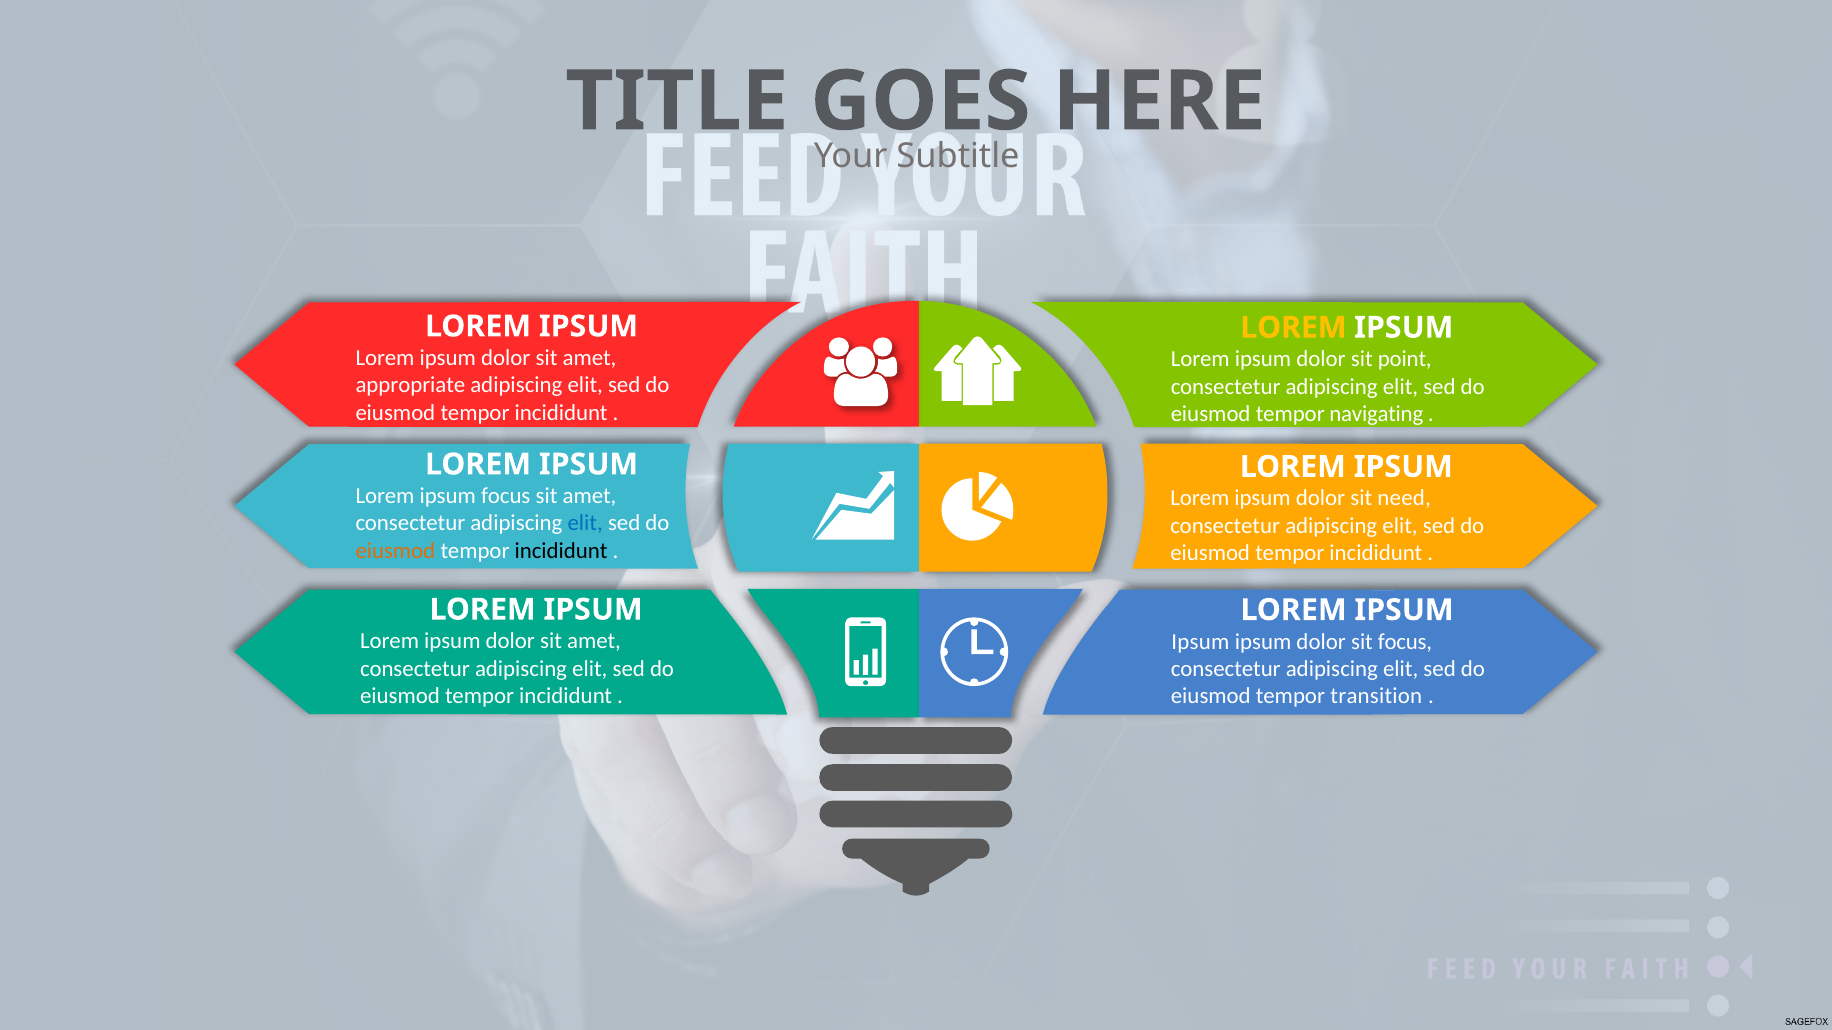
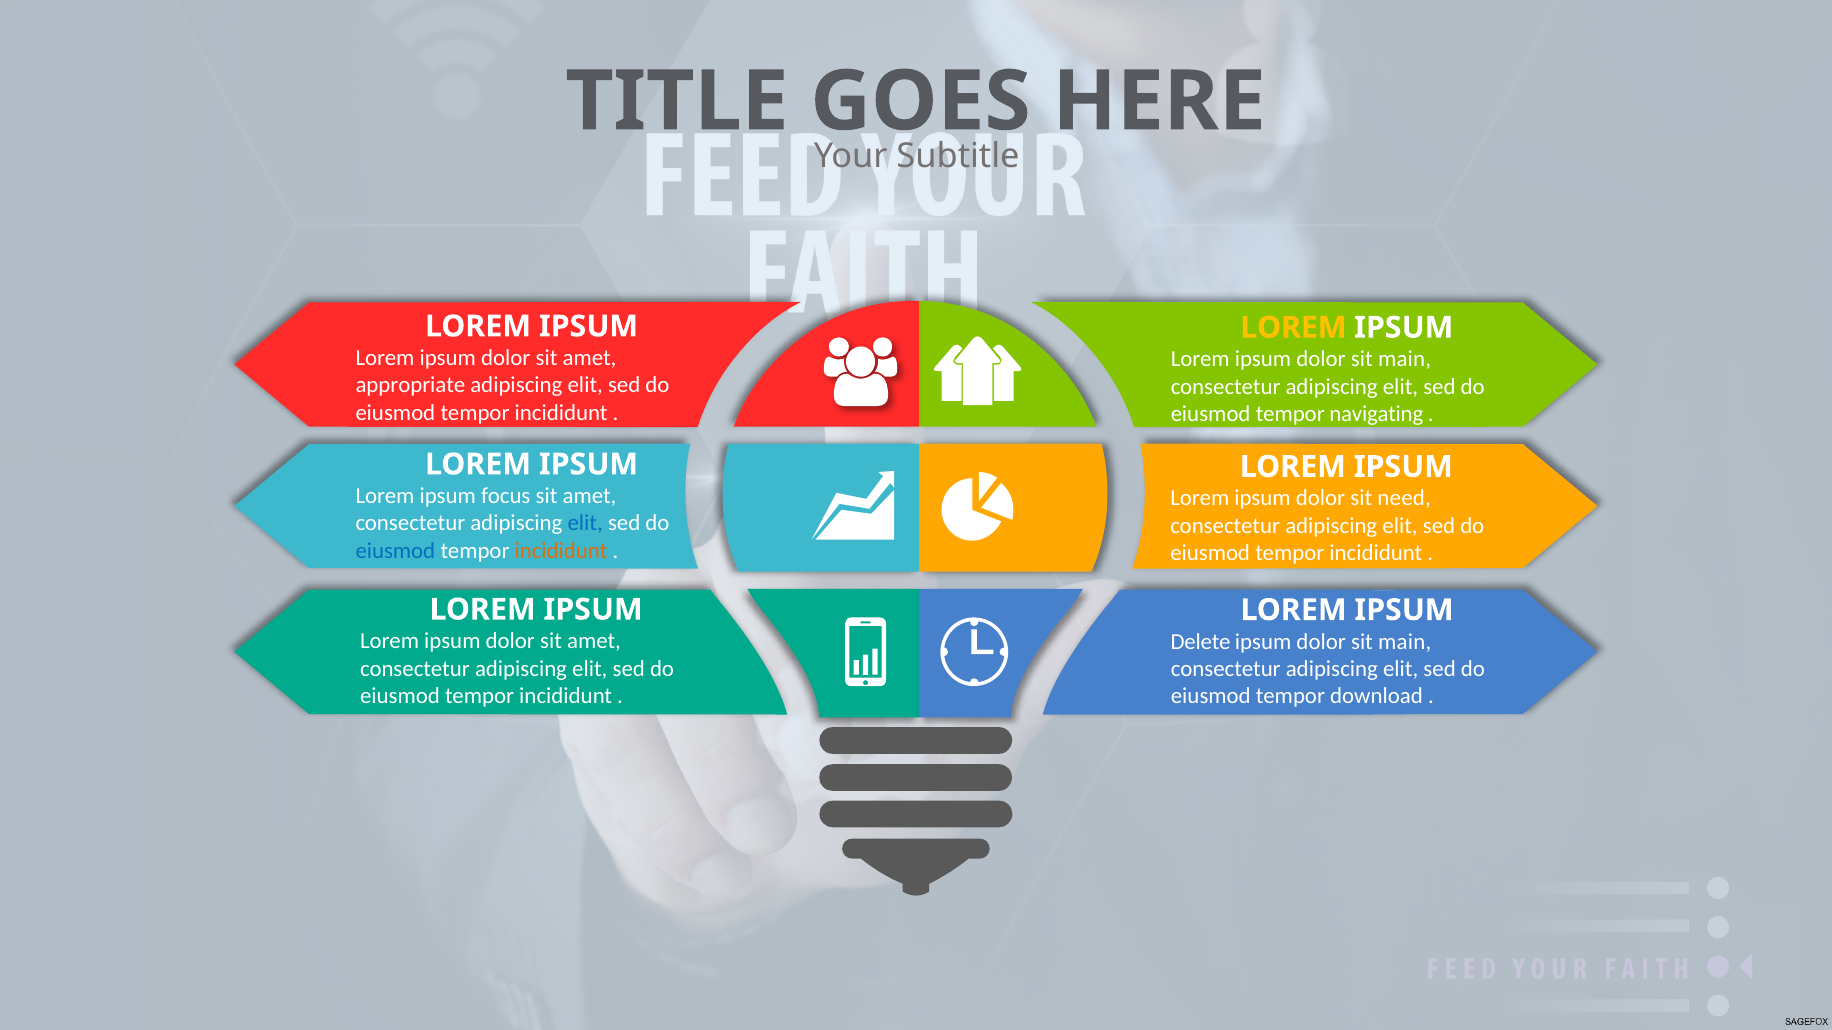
point: point -> main (1405, 359)
eiusmod colour: orange -> blue (395, 551)
incididunt colour: black -> orange (561, 551)
Ipsum: Ipsum -> Delete (1201, 642)
focus: focus -> main (1405, 642)
transition: transition -> download (1376, 697)
